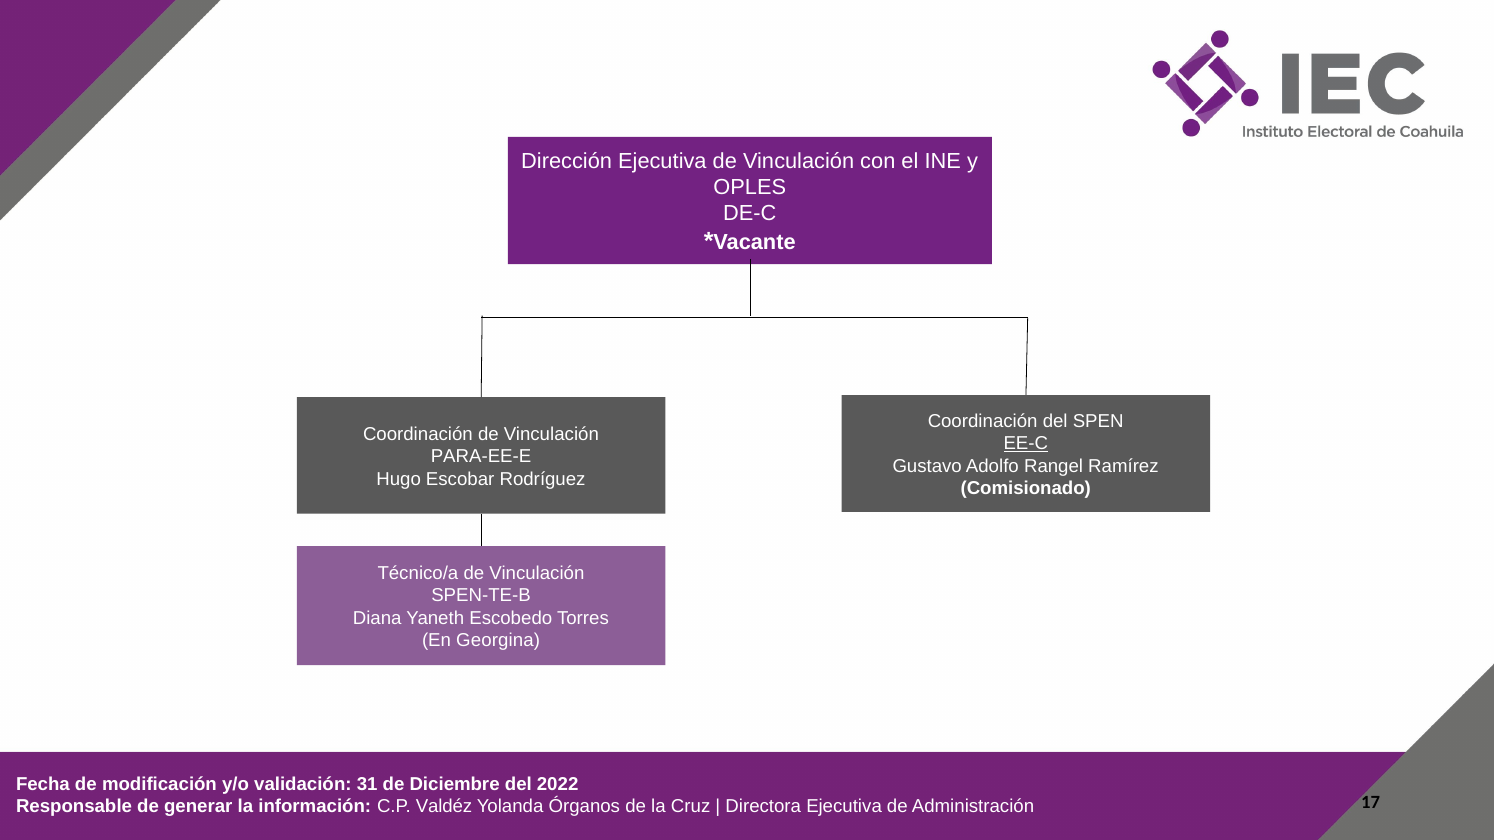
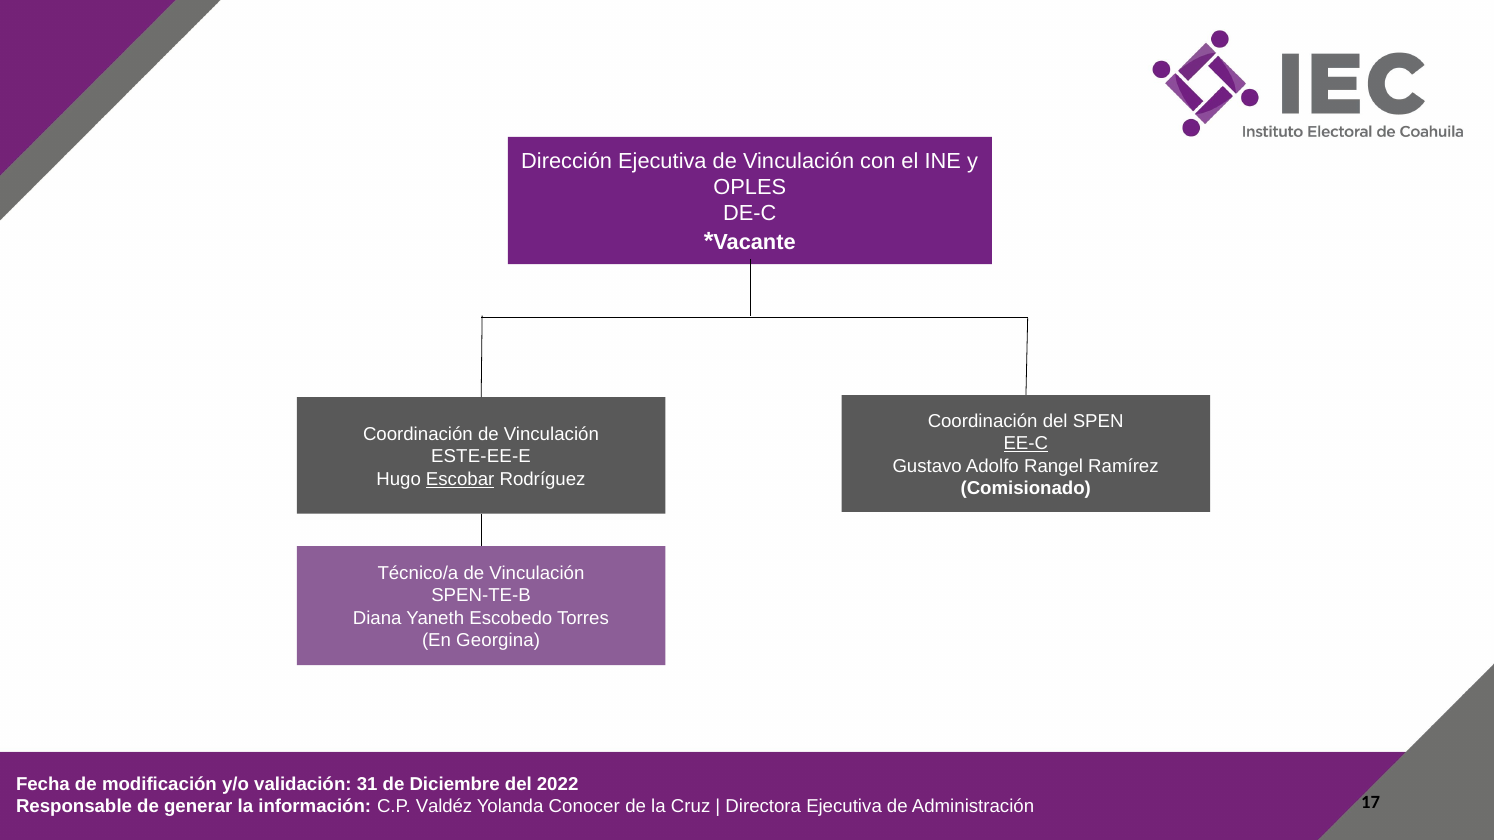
PARA-EE-E: PARA-EE-E -> ESTE-EE-E (481, 457)
Escobar underline: none -> present (460, 479)
Órganos: Órganos -> Conocer (584, 807)
